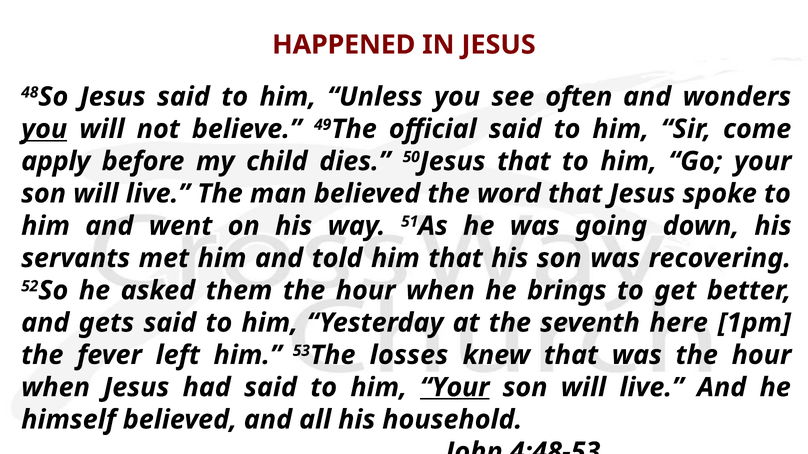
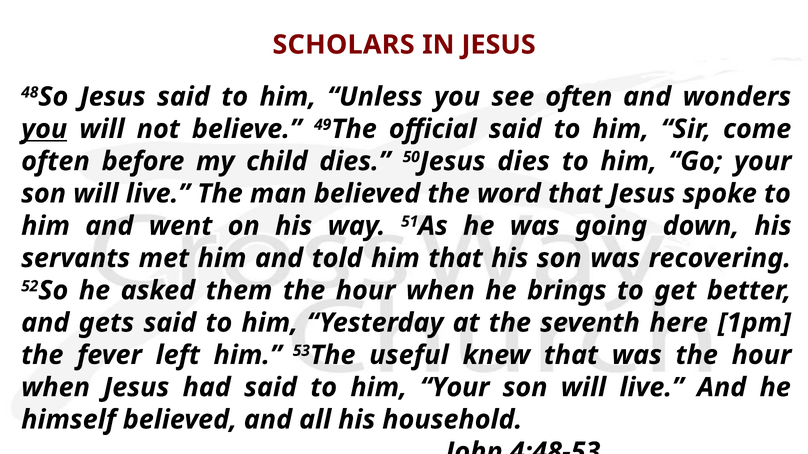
HAPPENED: HAPPENED -> SCHOLARS (344, 45)
apply: apply -> often (56, 161)
Jesus that: that -> dies (524, 161)
losses: losses -> useful (409, 355)
Your underline: present -> none (455, 388)
